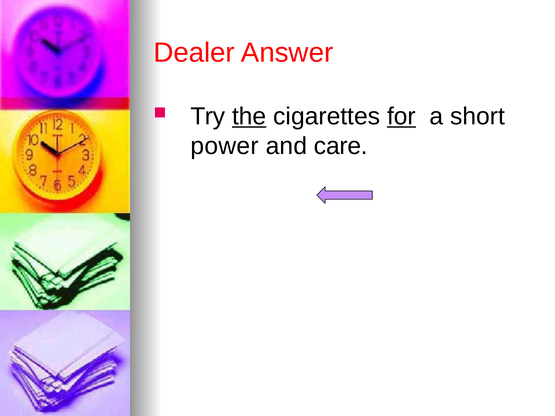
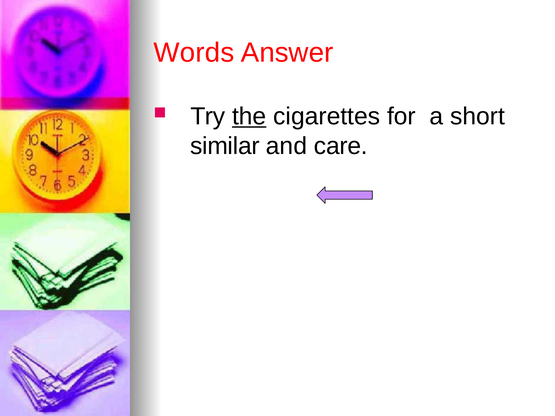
Dealer: Dealer -> Words (194, 53)
for underline: present -> none (401, 116)
power: power -> similar (225, 146)
